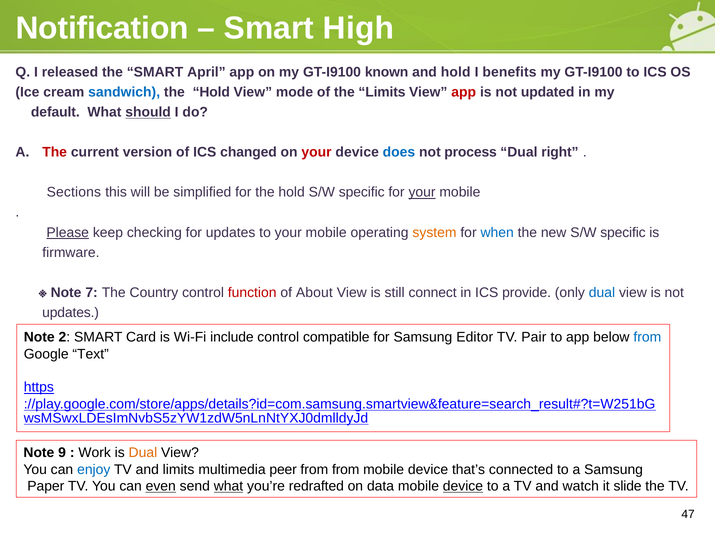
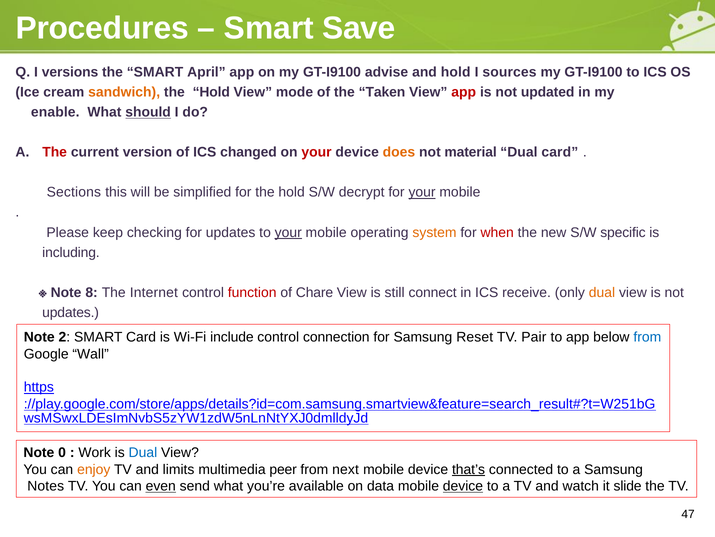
Notification: Notification -> Procedures (102, 28)
High: High -> Save (359, 28)
released: released -> versions (70, 72)
known: known -> advise (387, 72)
benefits: benefits -> sources (509, 72)
sandwich colour: blue -> orange (124, 92)
the Limits: Limits -> Taken (382, 92)
default: default -> enable (55, 112)
does colour: blue -> orange (399, 152)
process: process -> material (471, 152)
Dual right: right -> card (560, 152)
specific: specific -> decrypt (362, 192)
Please underline: present -> none (68, 232)
your underline: none -> present (288, 232)
when colour: blue -> red (497, 232)
firmware: firmware -> including (71, 252)
7: 7 -> 8 (92, 292)
Country: Country -> Internet (154, 292)
About: About -> Chare (315, 292)
provide: provide -> receive (527, 292)
dual colour: blue -> orange (602, 292)
compatible: compatible -> connection (336, 337)
Editor: Editor -> Reset (475, 337)
Text: Text -> Wall (91, 353)
9: 9 -> 0 (62, 452)
Dual colour: orange -> blue (143, 452)
enjoy colour: blue -> orange (94, 469)
from from: from -> next (346, 469)
that’s underline: none -> present (469, 469)
Paper: Paper -> Notes (46, 486)
what underline: present -> none (229, 486)
redrafted: redrafted -> available (316, 486)
